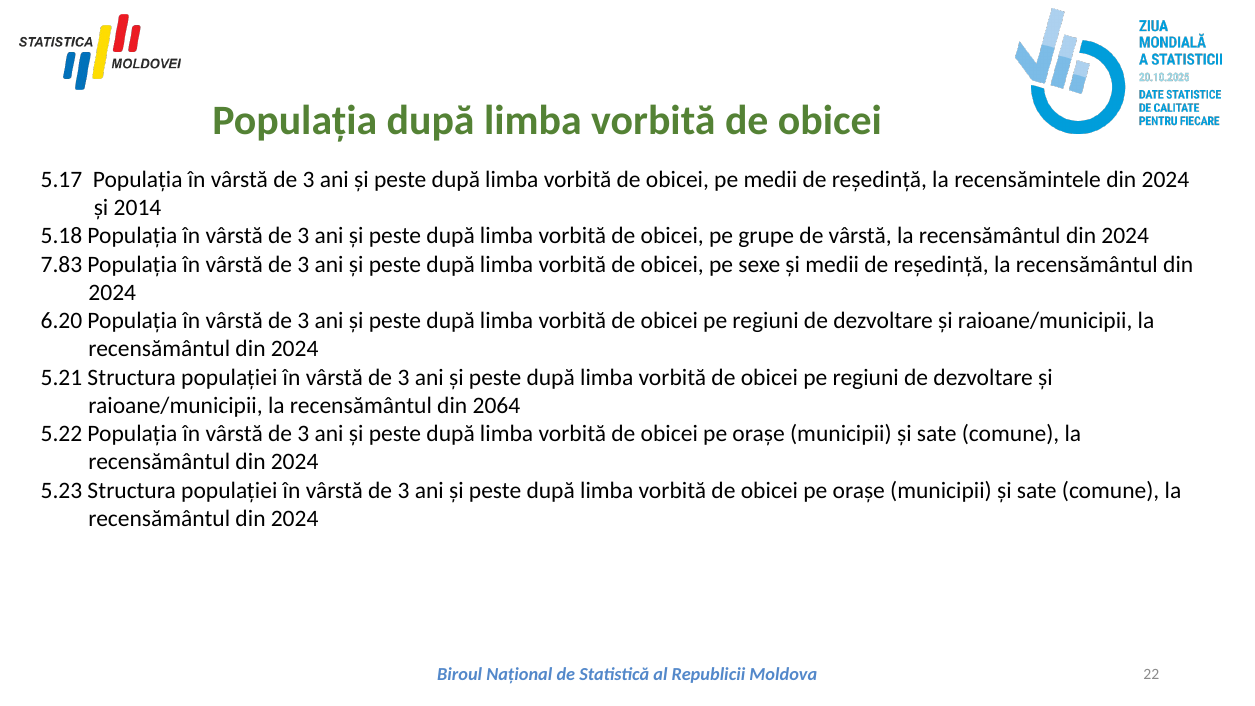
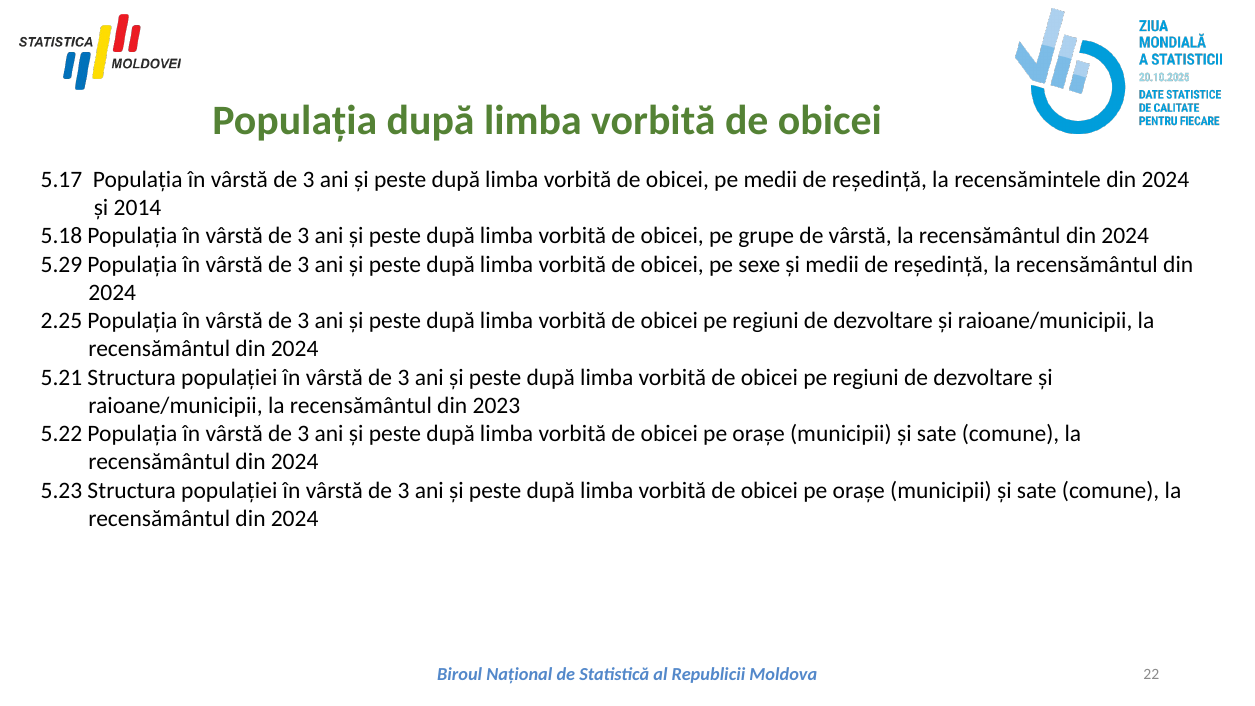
7.83: 7.83 -> 5.29 (61, 264)
6.20: 6.20 -> 2.25 (61, 321)
2064: 2064 -> 2023 (496, 406)
